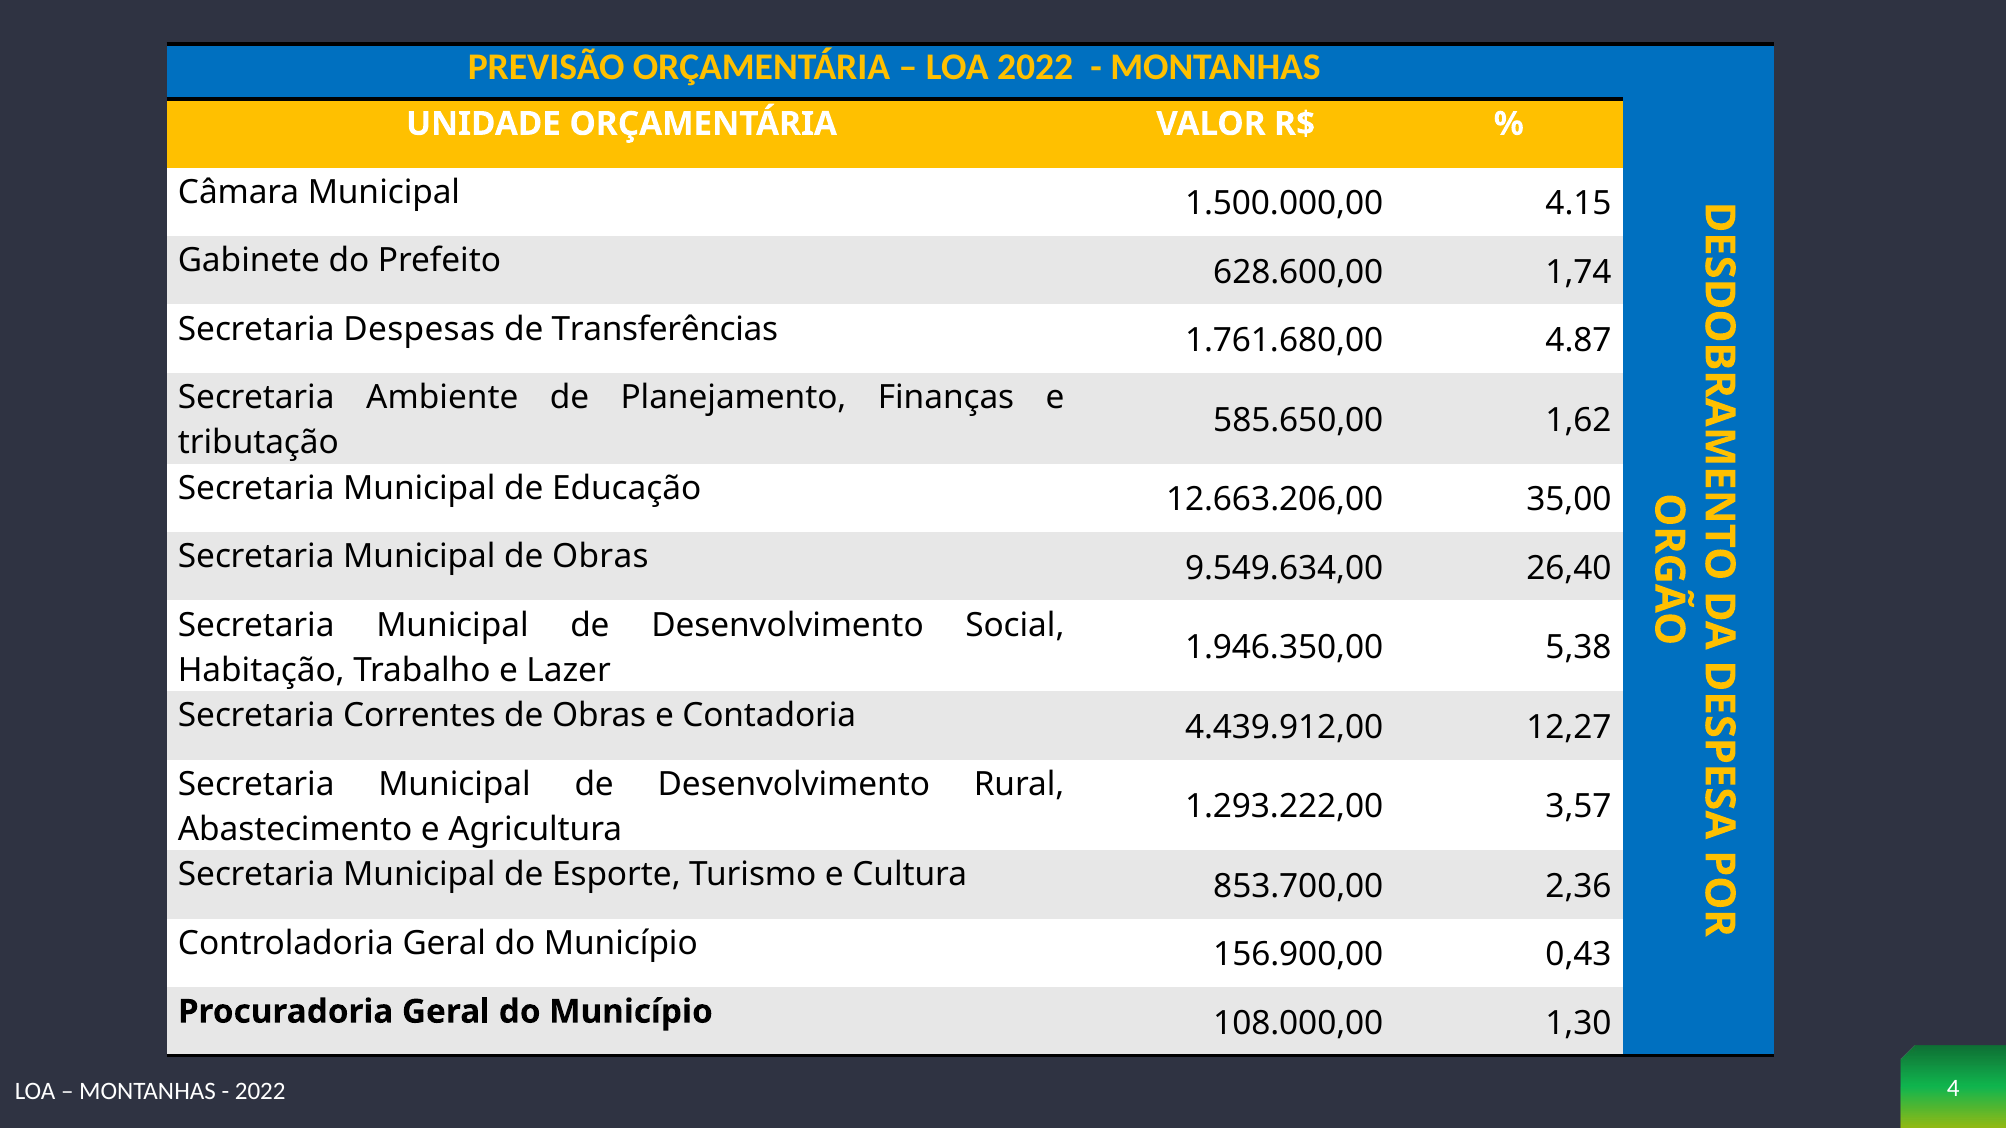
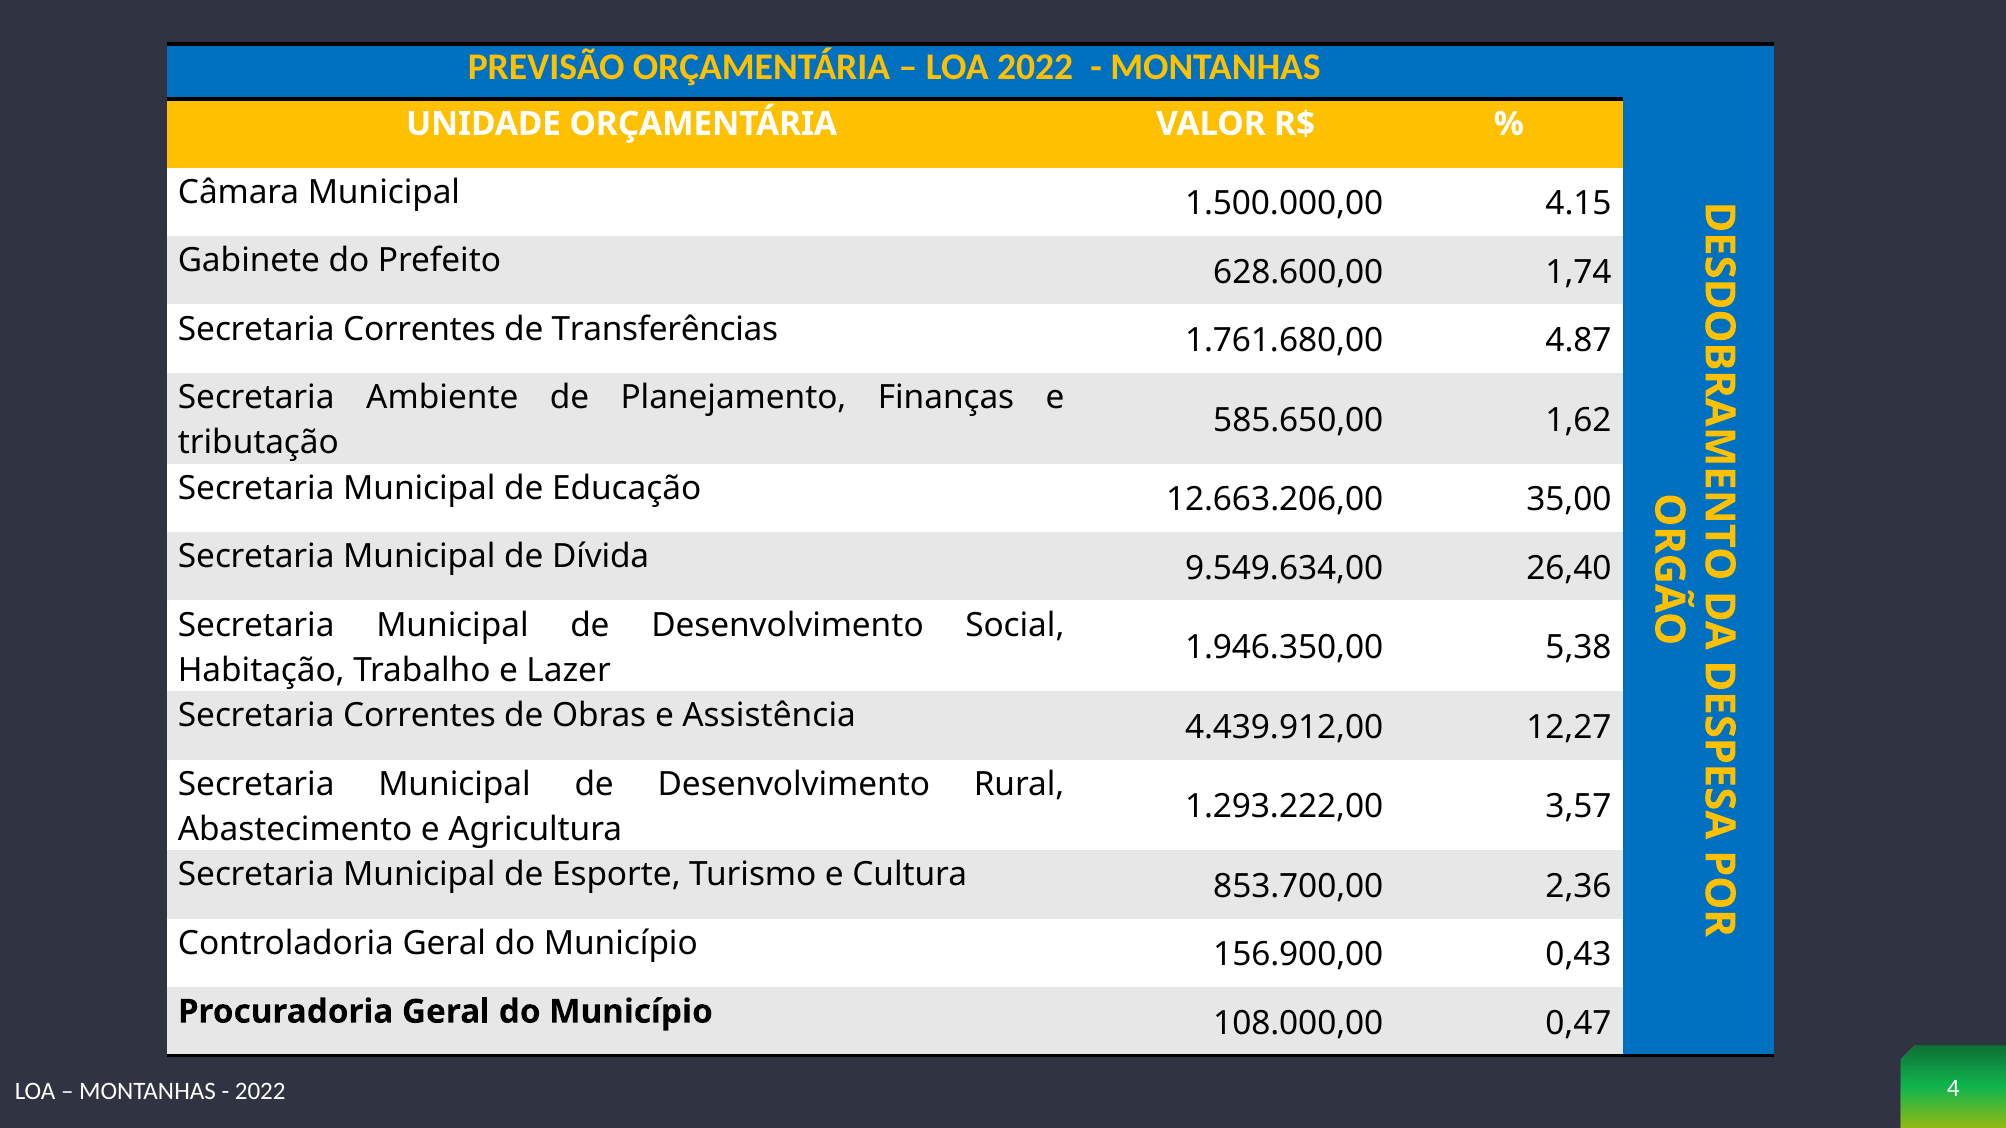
Despesas: Despesas -> Correntes (420, 329)
Municipal de Obras: Obras -> Dívida (601, 557)
Contadoria: Contadoria -> Assistência (769, 716)
1,30: 1,30 -> 0,47 (1578, 1024)
